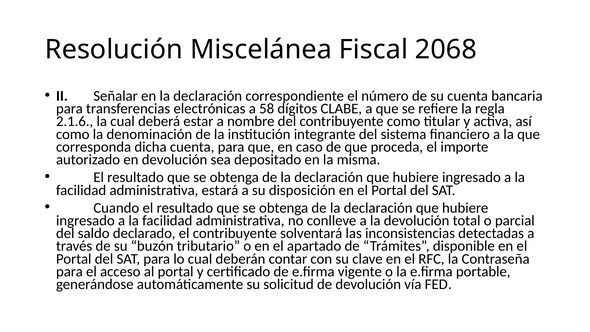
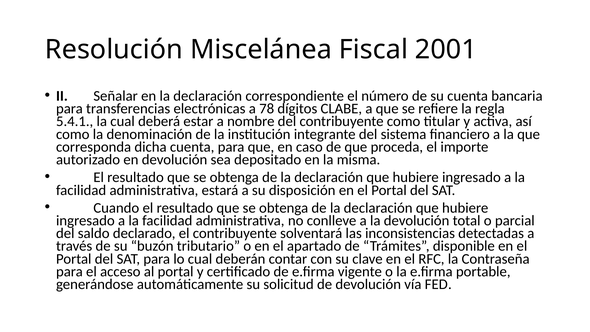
2068: 2068 -> 2001 (446, 50)
58: 58 -> 78 (267, 109)
2.1.6: 2.1.6 -> 5.4.1 (75, 121)
